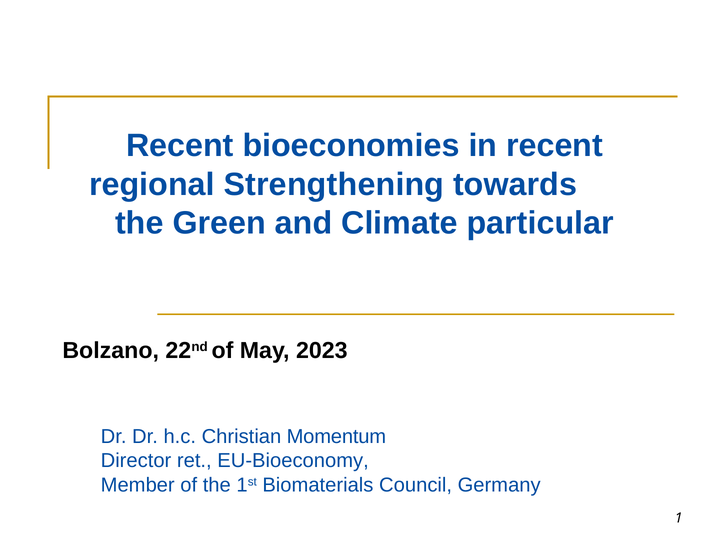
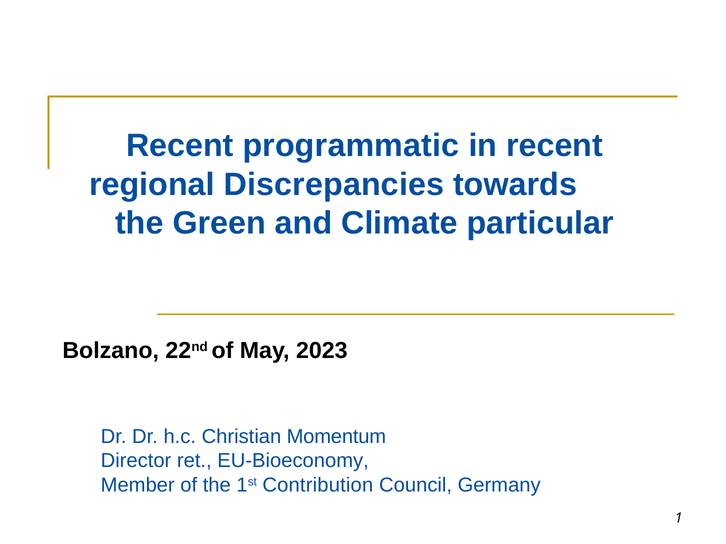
bioeconomies: bioeconomies -> programmatic (351, 146)
Strengthening: Strengthening -> Discrepancies (334, 185)
Biomaterials: Biomaterials -> Contribution (318, 485)
